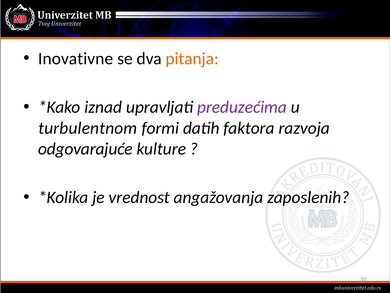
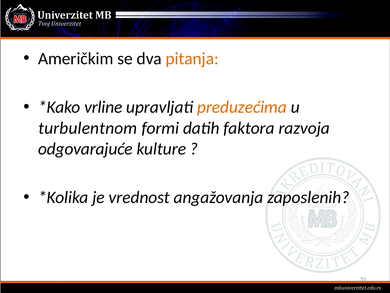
Inovativne: Inovativne -> Američkim (76, 58)
iznad: iznad -> vrline (103, 107)
preduzećima colour: purple -> orange (242, 107)
